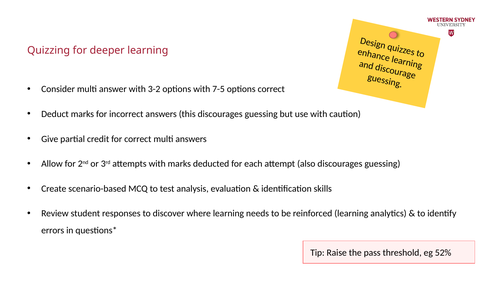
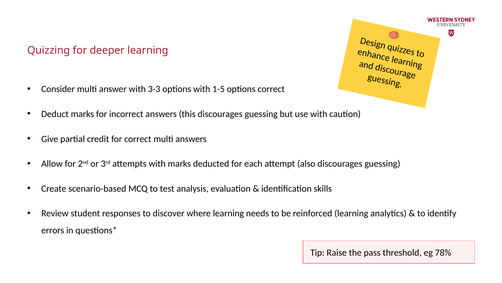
3-2: 3-2 -> 3-3 (154, 89)
7-5: 7-5 -> 1-5 (219, 89)
52%: 52% -> 78% (443, 252)
